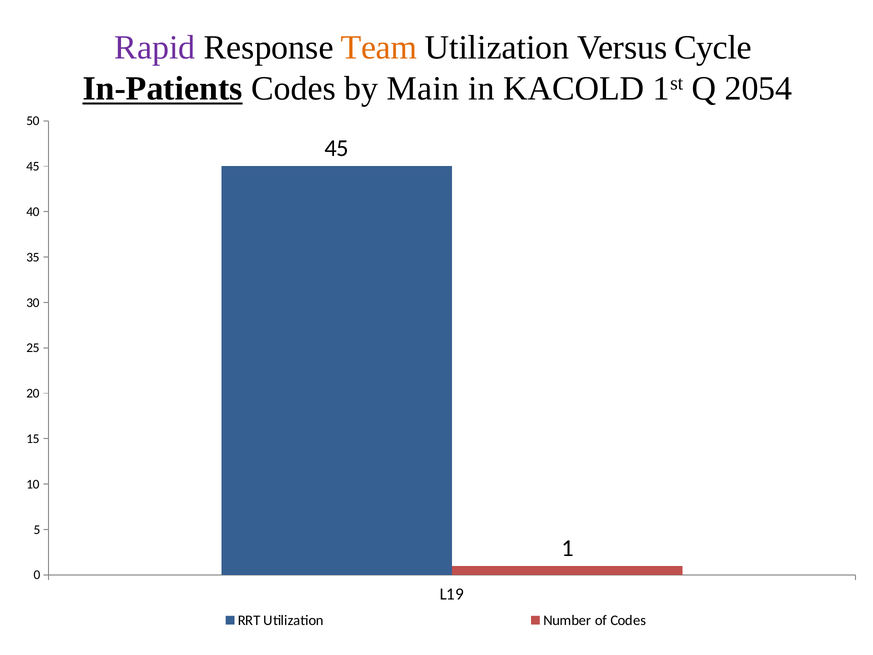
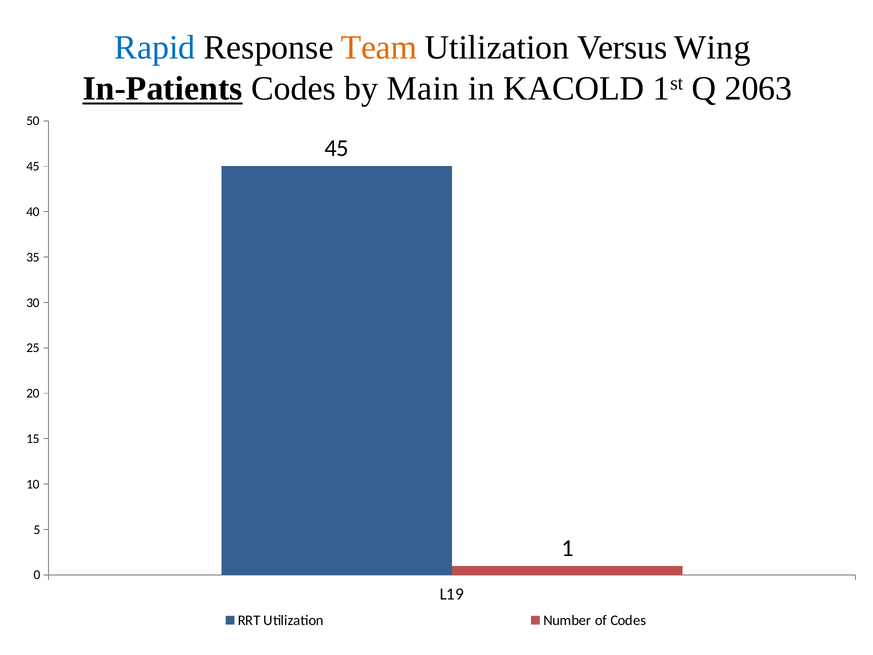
Rapid colour: purple -> blue (155, 48)
Cycle: Cycle -> Wing (713, 48)
2054: 2054 -> 2063 (759, 88)
